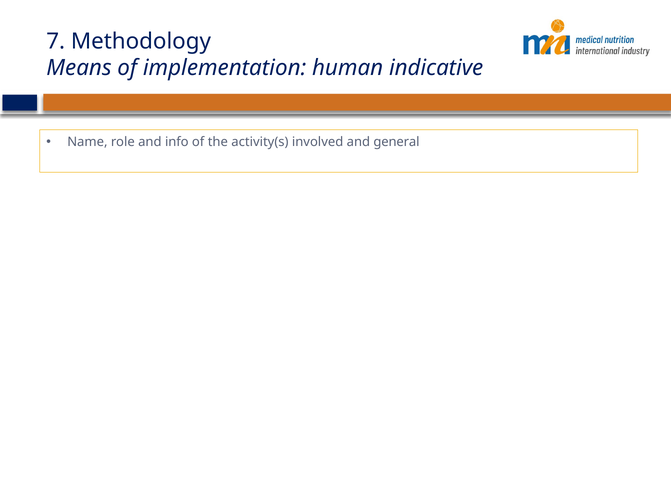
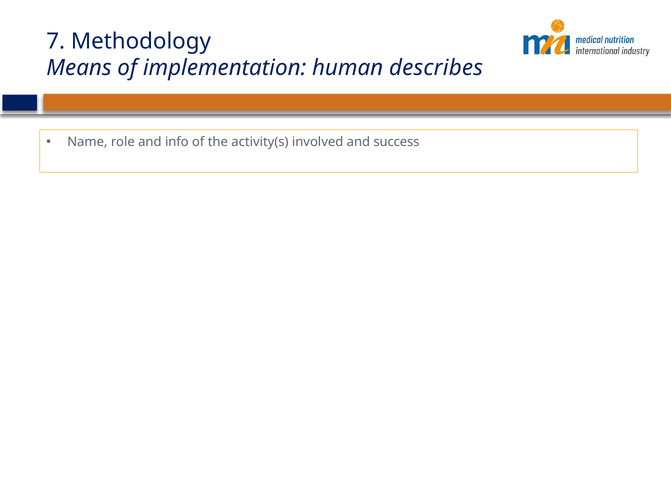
indicative: indicative -> describes (436, 68)
general: general -> success (396, 142)
